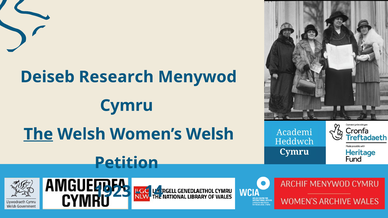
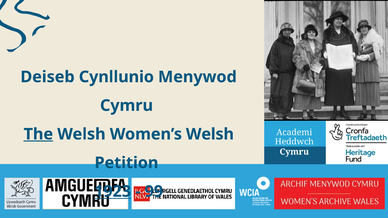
Research: Research -> Cynllunio (116, 77)
1923 underline: none -> present (113, 192)
14: 14 -> 99 (154, 192)
